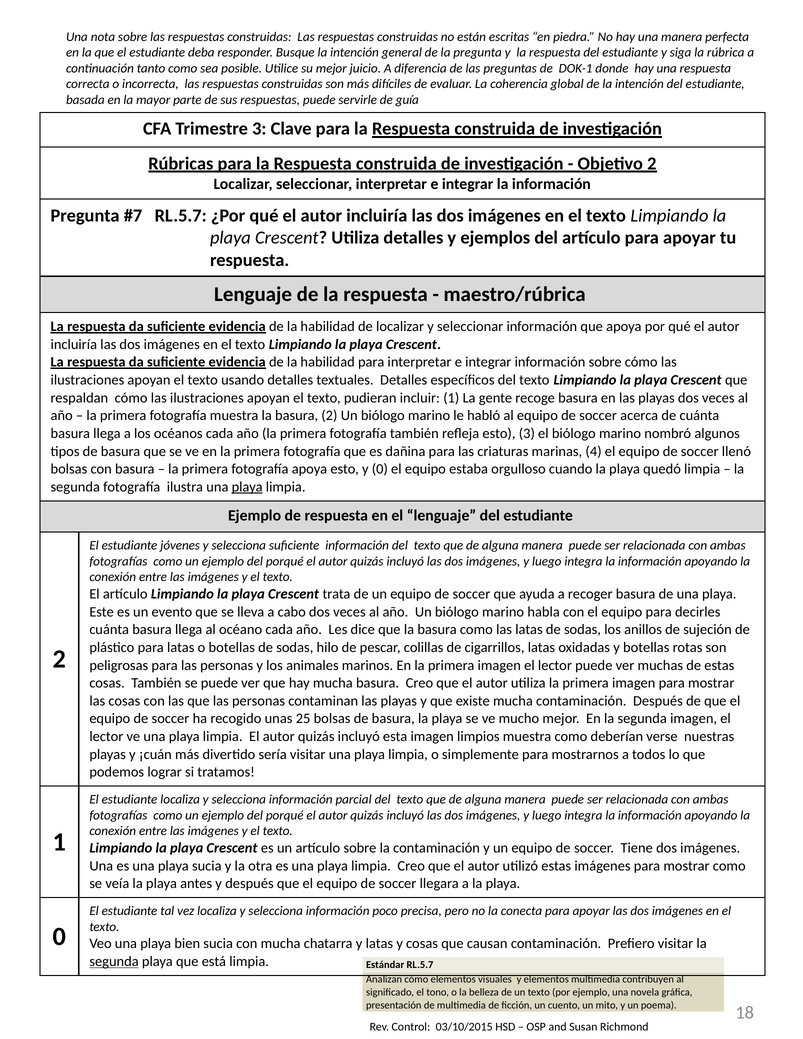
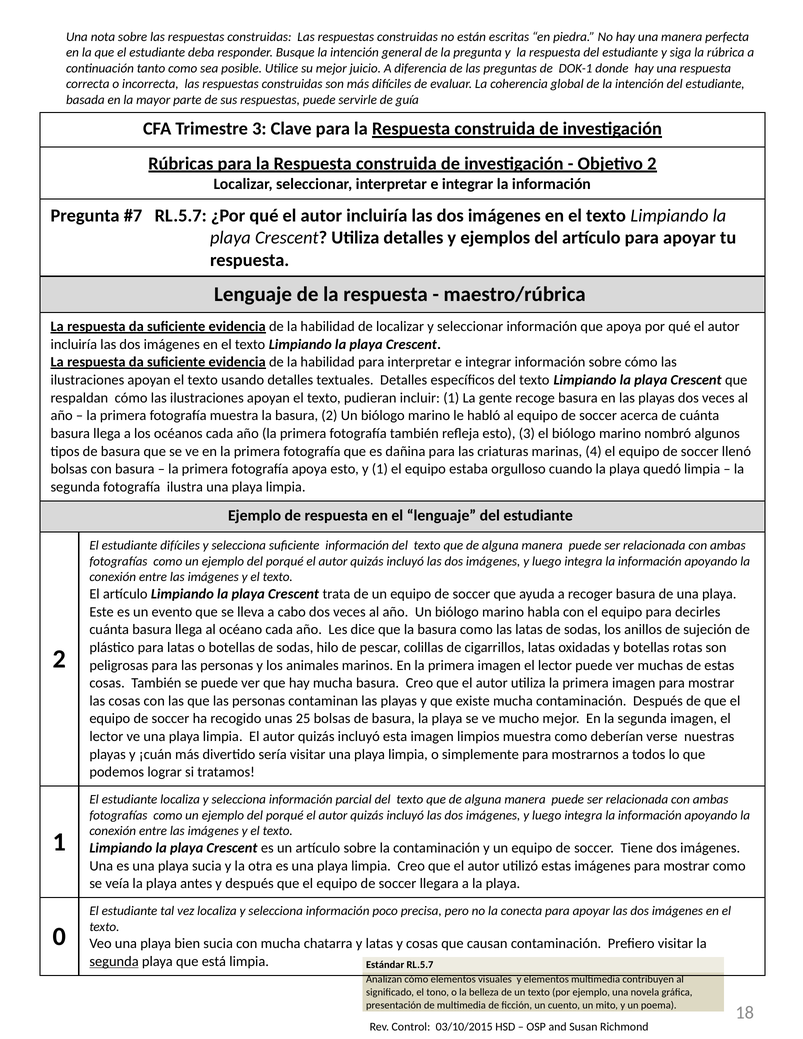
y 0: 0 -> 1 (380, 469)
playa underline: present -> none (247, 487)
estudiante jóvenes: jóvenes -> difíciles (180, 545)
